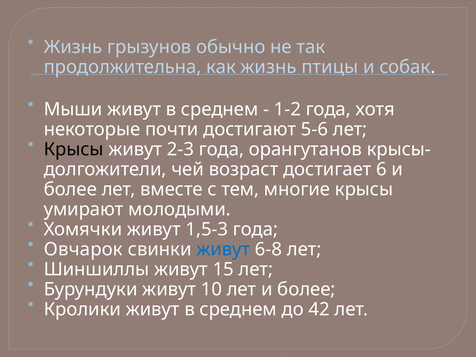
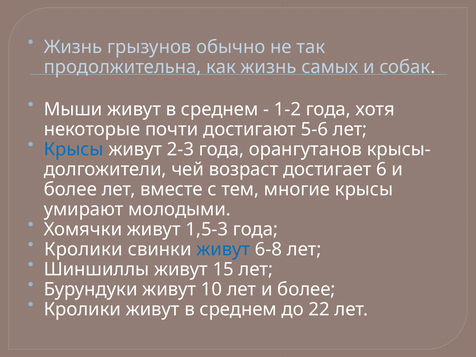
птицы: птицы -> самых (330, 67)
Крысы colour: black -> blue (74, 149)
Овчарок: Овчарок -> Кролики (83, 249)
42: 42 -> 22 (319, 309)
